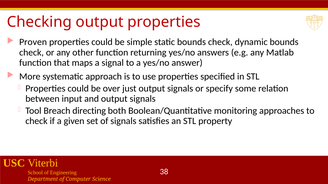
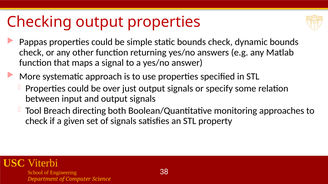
Proven: Proven -> Pappas (33, 42)
